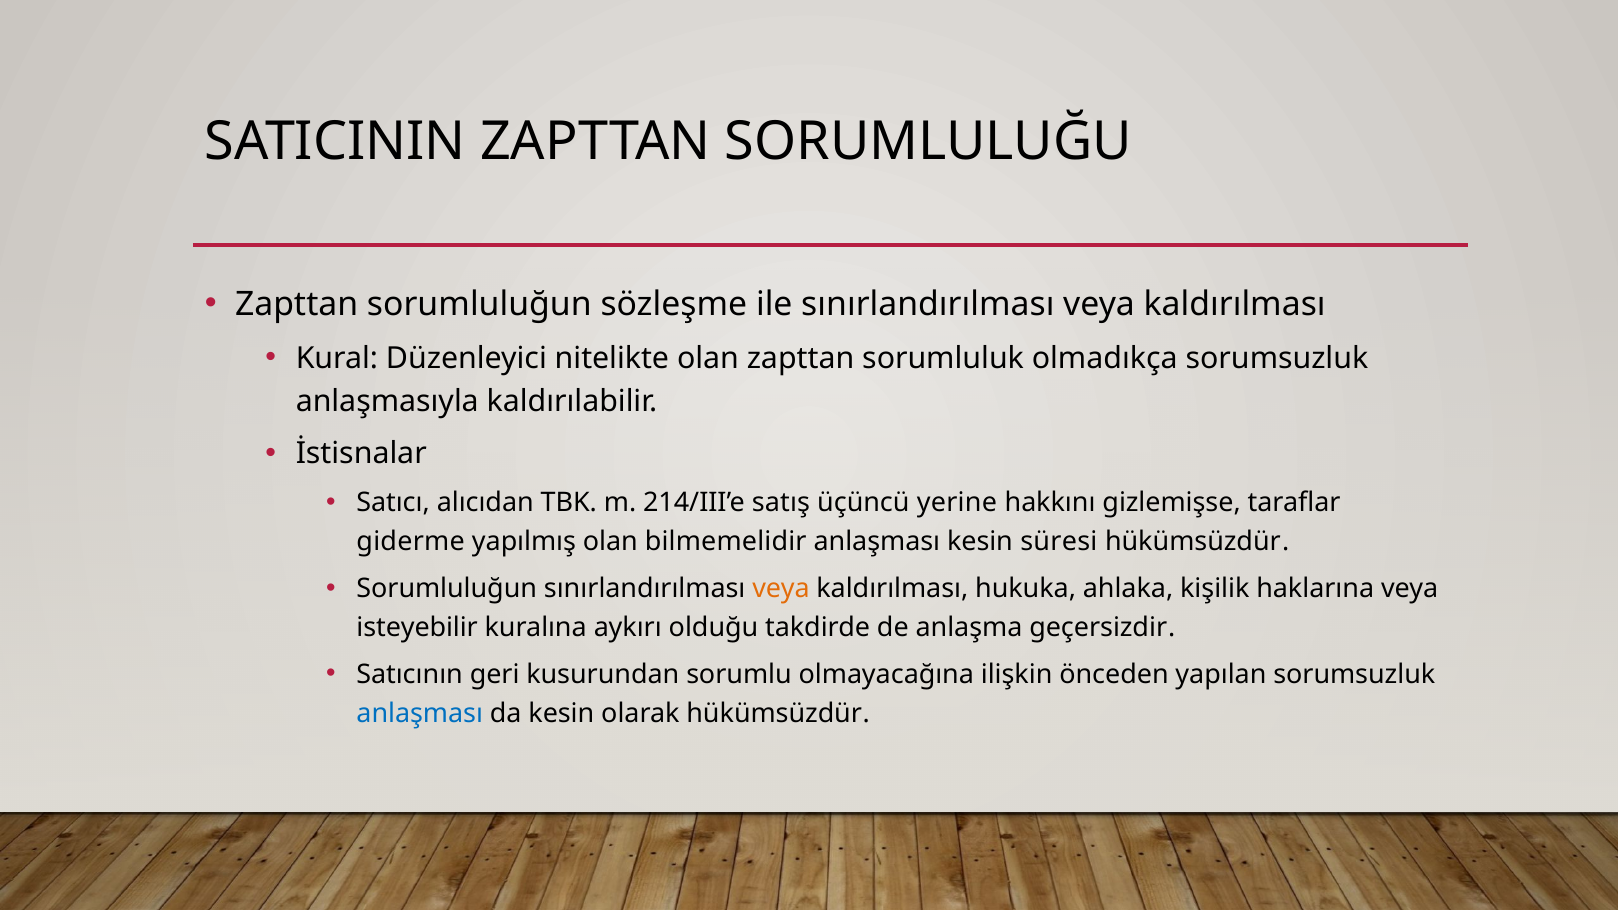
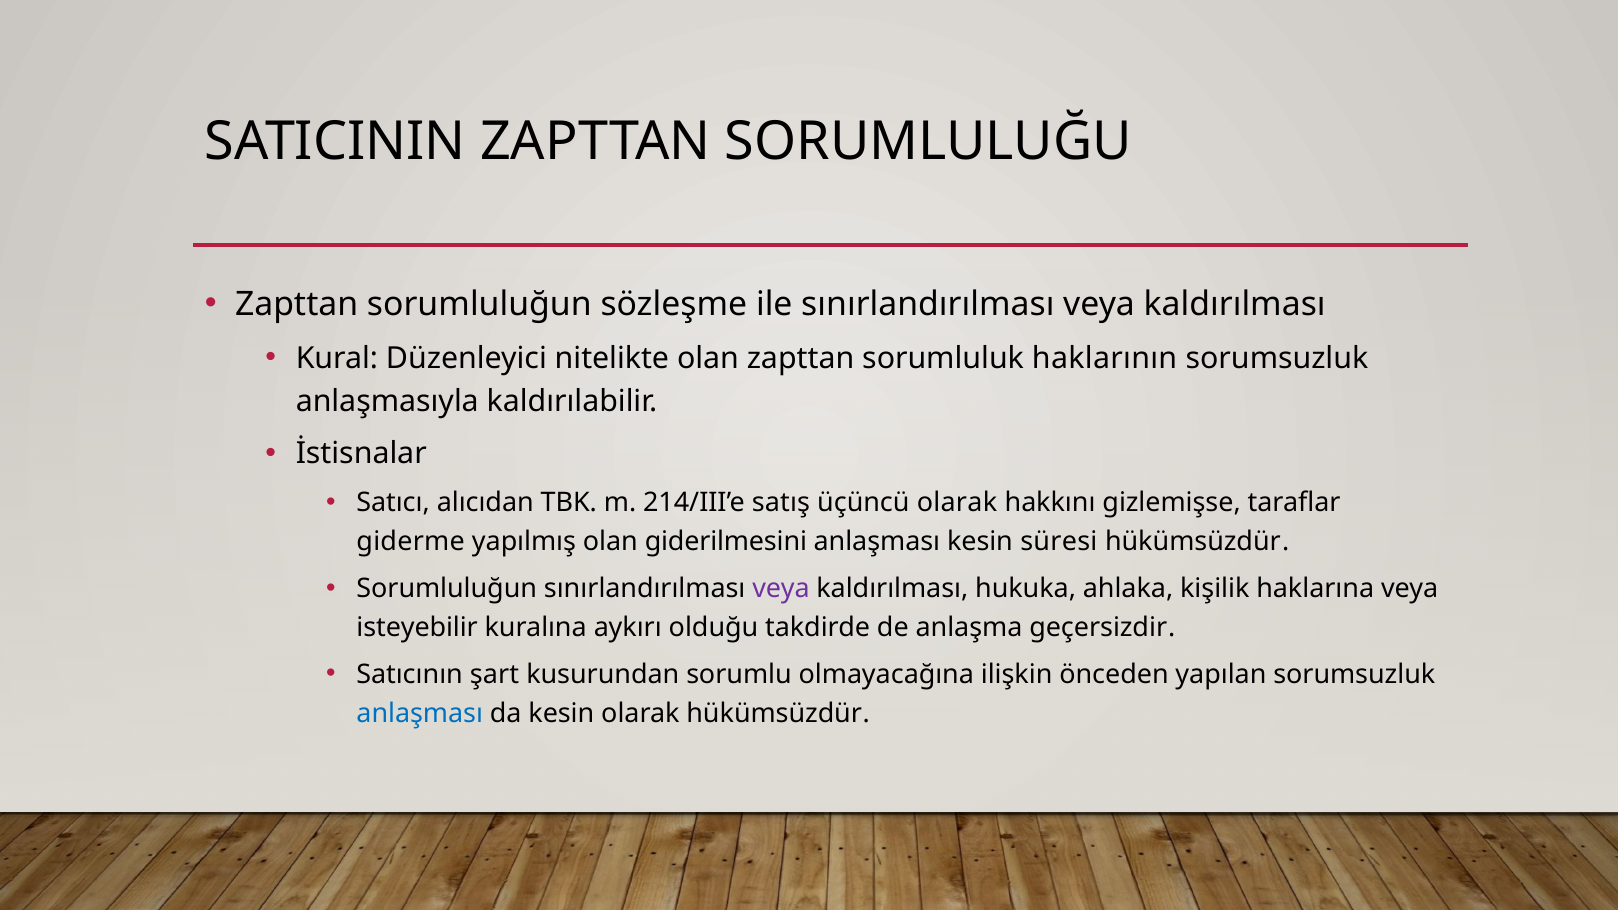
olmadıkça: olmadıkça -> haklarının (1105, 358)
üçüncü yerine: yerine -> olarak (957, 503)
bilmemelidir: bilmemelidir -> giderilmesini (726, 542)
veya colour: orange -> purple (781, 589)
geri: geri -> şart (494, 675)
